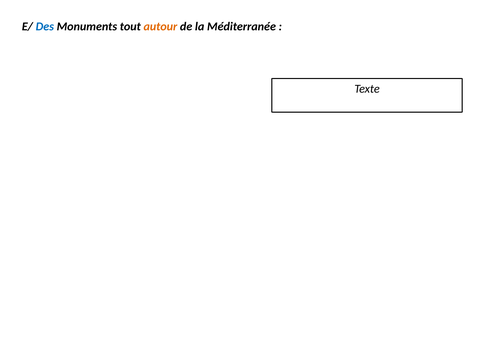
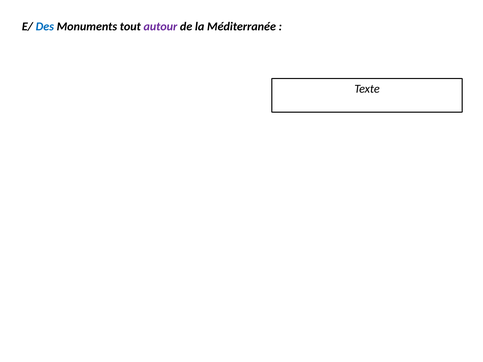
autour colour: orange -> purple (160, 26)
